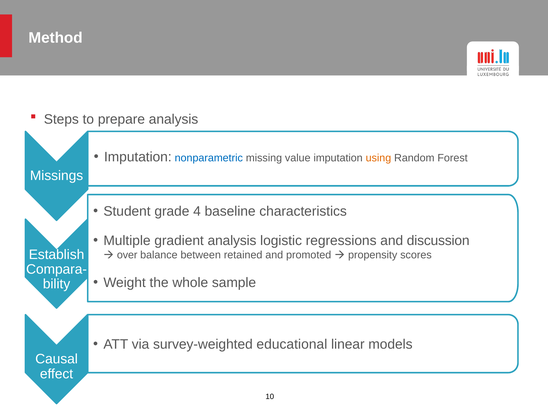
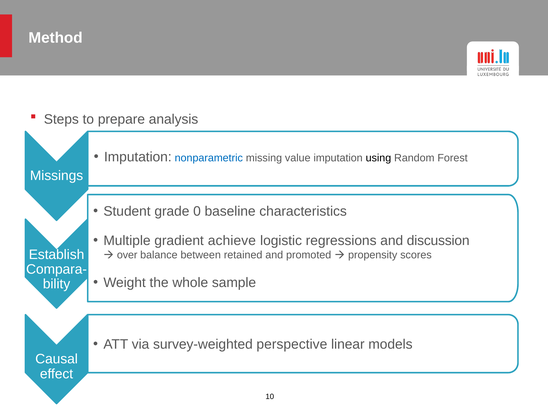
using colour: orange -> black (378, 158)
4: 4 -> 0 (197, 211)
gradient analysis: analysis -> achieve (232, 241)
educational: educational -> perspective (292, 344)
